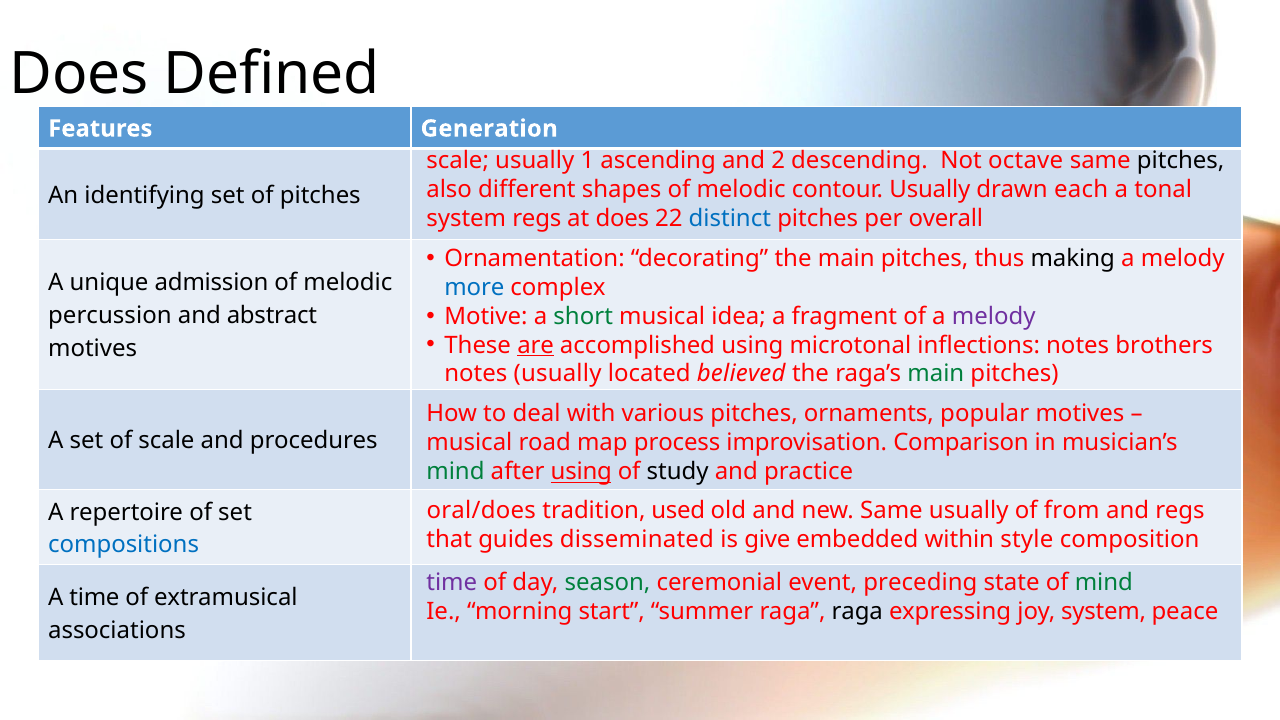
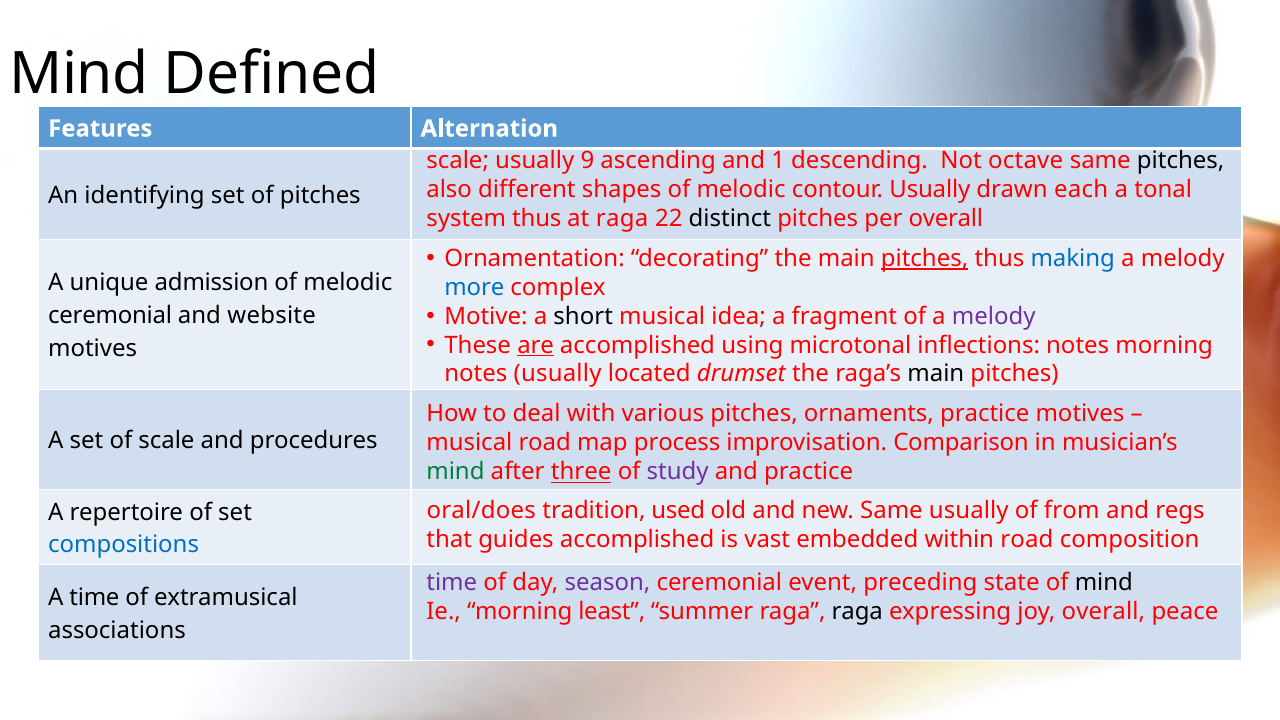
Does: Does -> Mind (79, 74)
Generation: Generation -> Alternation (489, 129)
1: 1 -> 9 (587, 161)
2: 2 -> 1 (778, 161)
system regs: regs -> thus (537, 219)
at does: does -> raga (622, 219)
distinct colour: blue -> black (730, 219)
pitches underline: none -> present (925, 259)
making colour: black -> blue (1073, 259)
short colour: green -> black (583, 316)
percussion: percussion -> ceremonial (110, 316)
abstract: abstract -> website (272, 316)
notes brothers: brothers -> morning (1164, 345)
believed: believed -> drumset (741, 374)
main colour: green -> black (936, 374)
ornaments popular: popular -> practice (985, 414)
after using: using -> three (581, 472)
study colour: black -> purple (678, 472)
guides disseminated: disseminated -> accomplished (637, 540)
give: give -> vast (767, 540)
within style: style -> road (1027, 540)
season colour: green -> purple (607, 583)
mind colour: green -> black (1104, 583)
start: start -> least (612, 611)
joy system: system -> overall (1103, 611)
